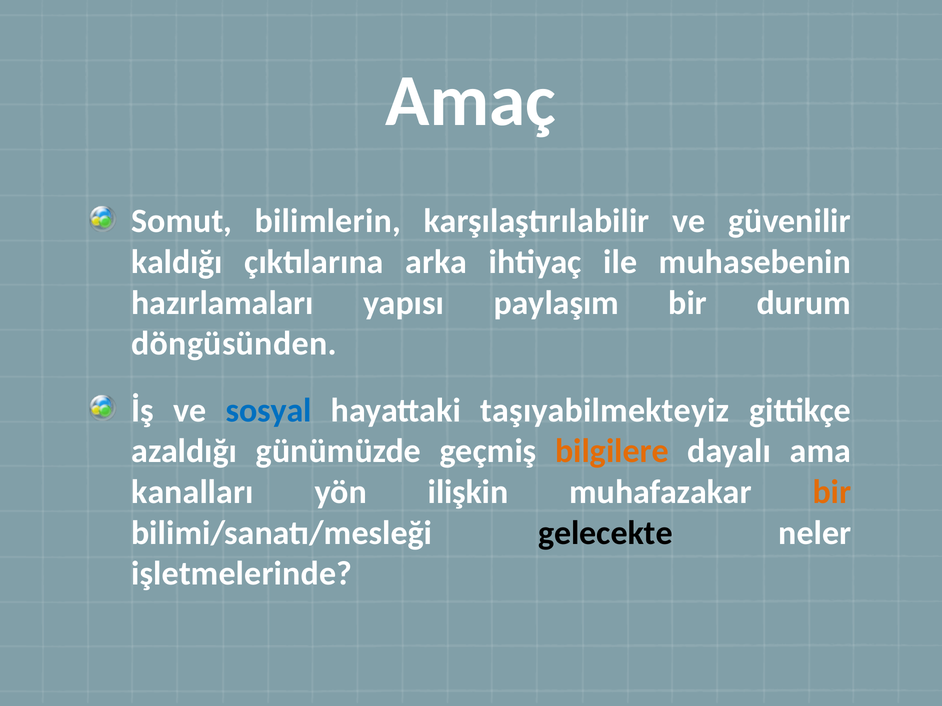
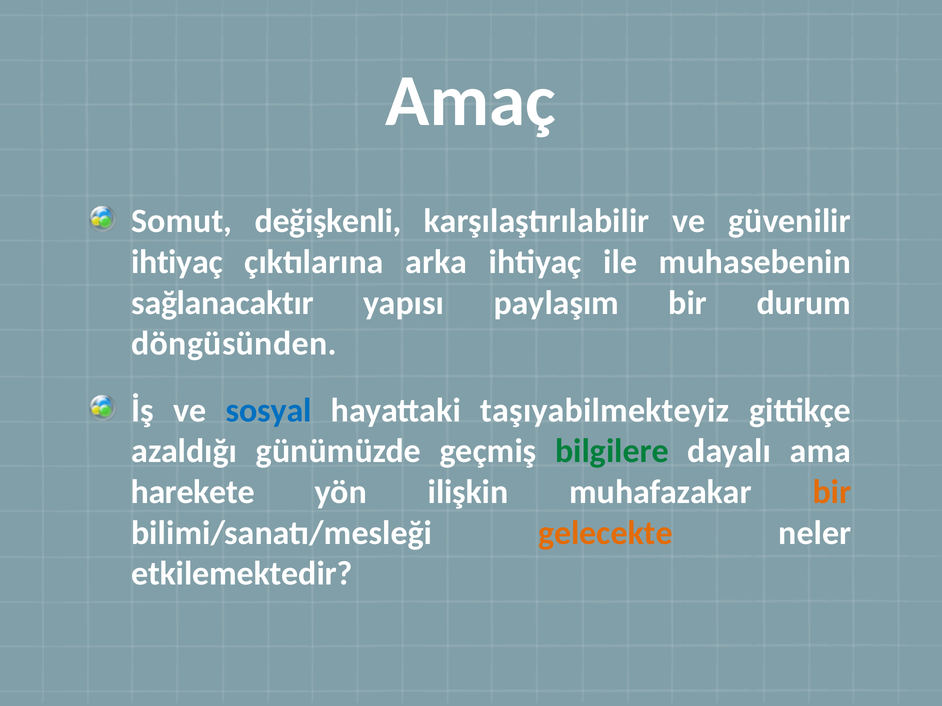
bilimlerin: bilimlerin -> değişkenli (328, 221)
kaldığı: kaldığı -> ihtiyaç (177, 262)
hazırlamaları: hazırlamaları -> sağlanacaktır (223, 303)
bilgilere colour: orange -> green (612, 452)
kanalları: kanalları -> harekete (193, 492)
gelecekte colour: black -> orange (605, 533)
işletmelerinde: işletmelerinde -> etkilemektedir (242, 574)
